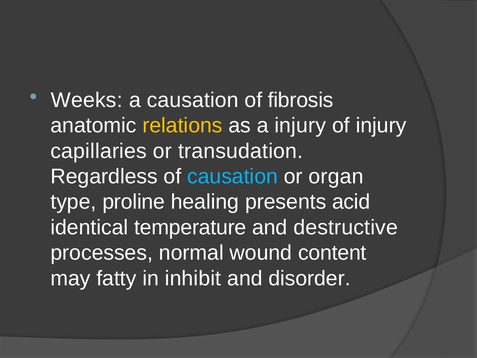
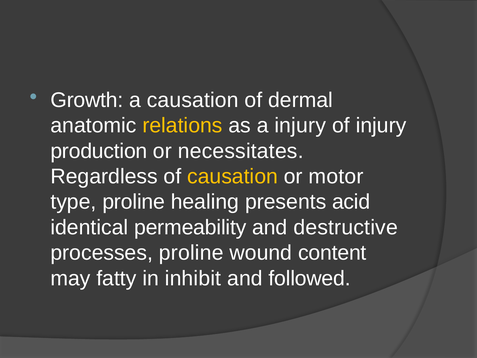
Weeks: Weeks -> Growth (87, 100)
fibrosis: fibrosis -> dermal (301, 100)
capillaries: capillaries -> production (99, 151)
transudation: transudation -> necessitates (241, 151)
causation colour: light blue -> yellow (233, 176)
organ: organ -> motor (336, 176)
temperature: temperature -> permeability (190, 227)
processes normal: normal -> proline (191, 253)
disorder: disorder -> followed (310, 278)
